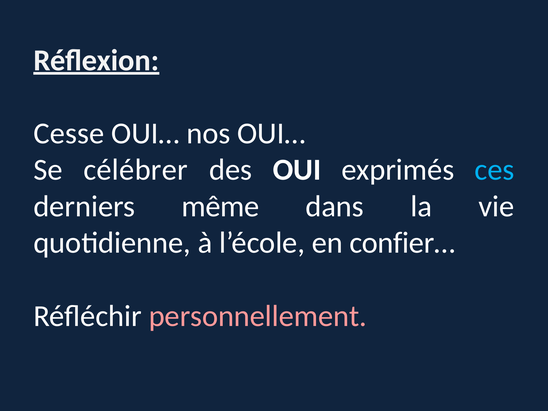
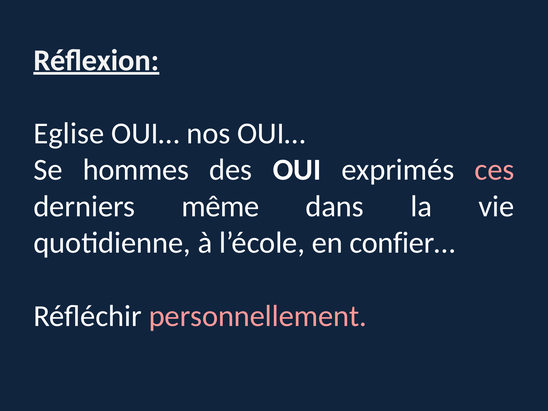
Cesse: Cesse -> Eglise (69, 133)
célébrer: célébrer -> hommes (136, 170)
ces colour: light blue -> pink (495, 170)
